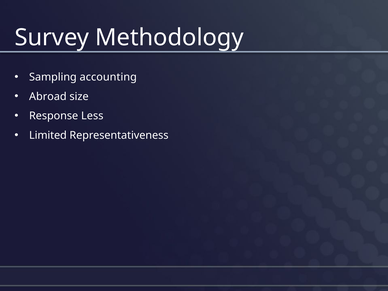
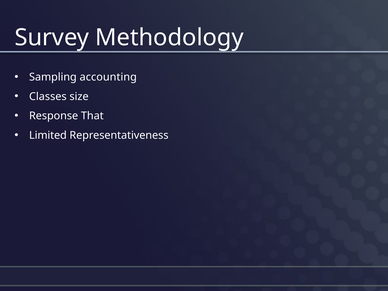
Abroad: Abroad -> Classes (48, 96)
Less: Less -> That (92, 116)
